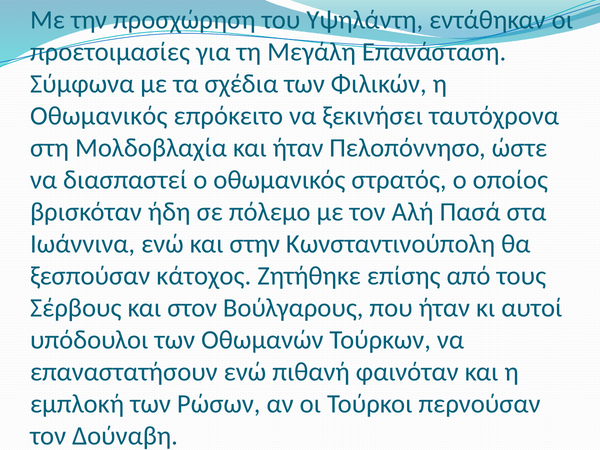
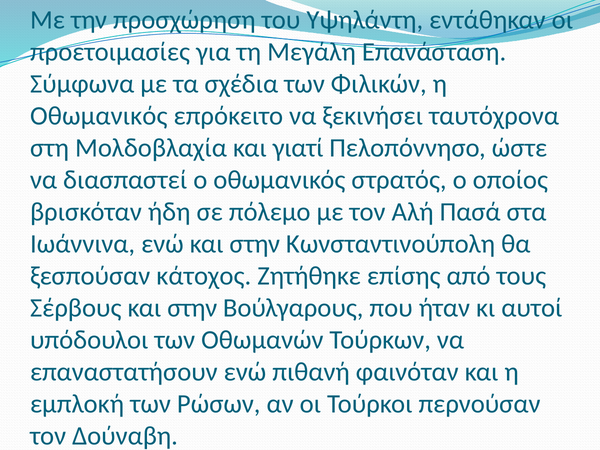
και ήταν: ήταν -> γιατί (298, 148)
Σέρβους και στον: στον -> στην (192, 308)
